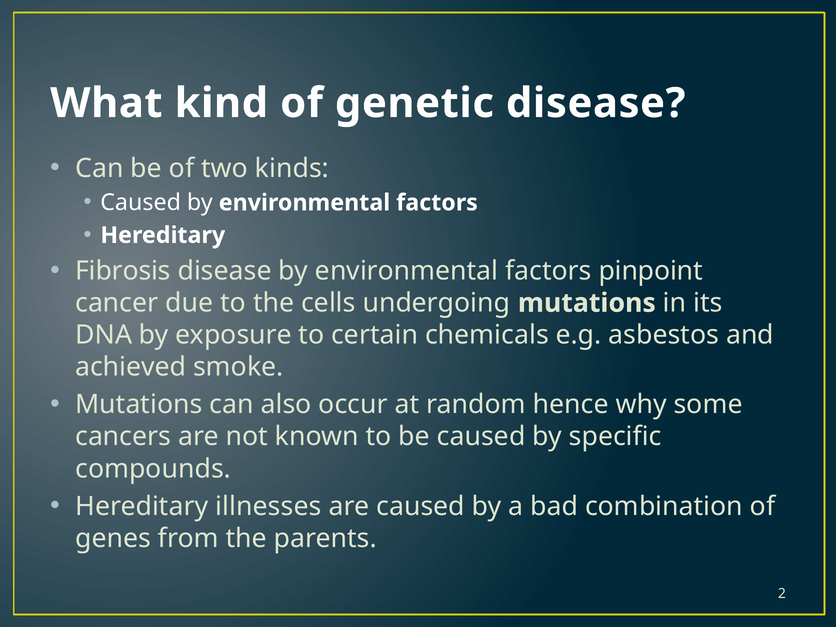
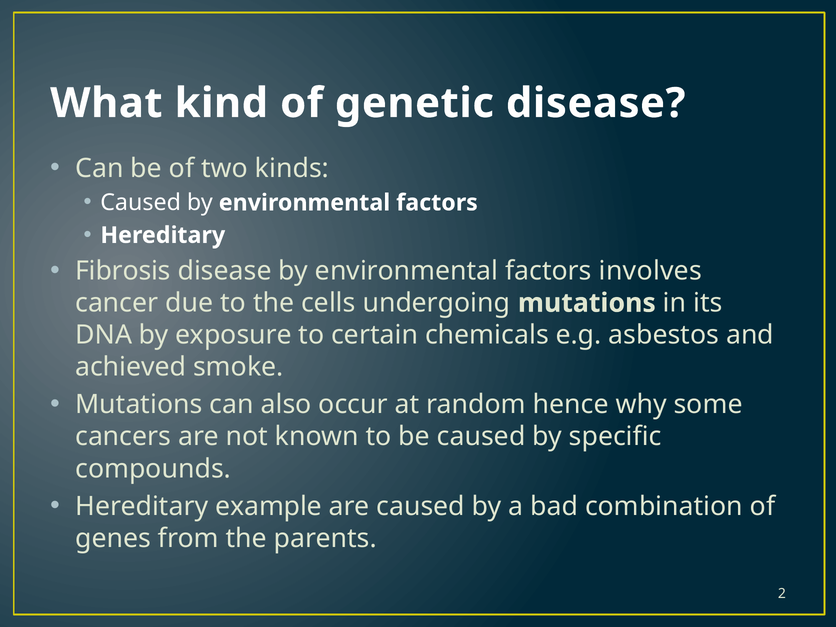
pinpoint: pinpoint -> involves (650, 271)
illnesses: illnesses -> example (269, 506)
